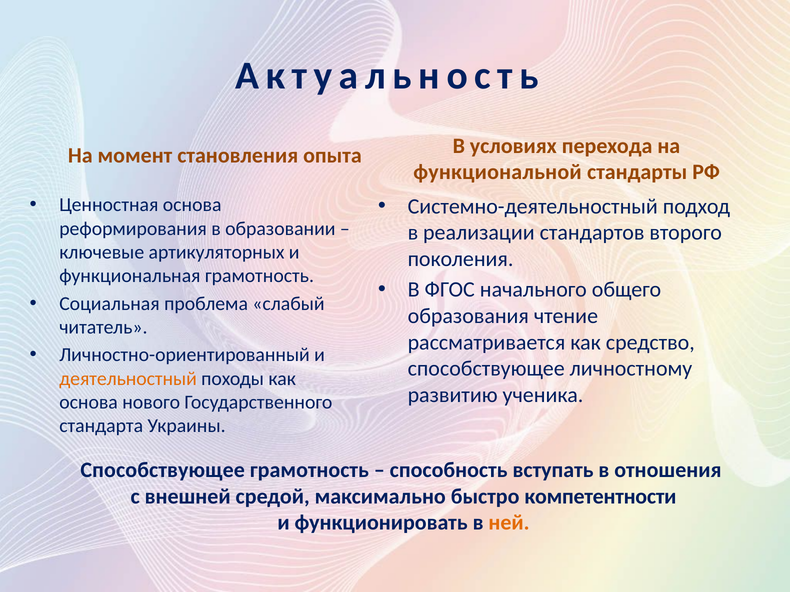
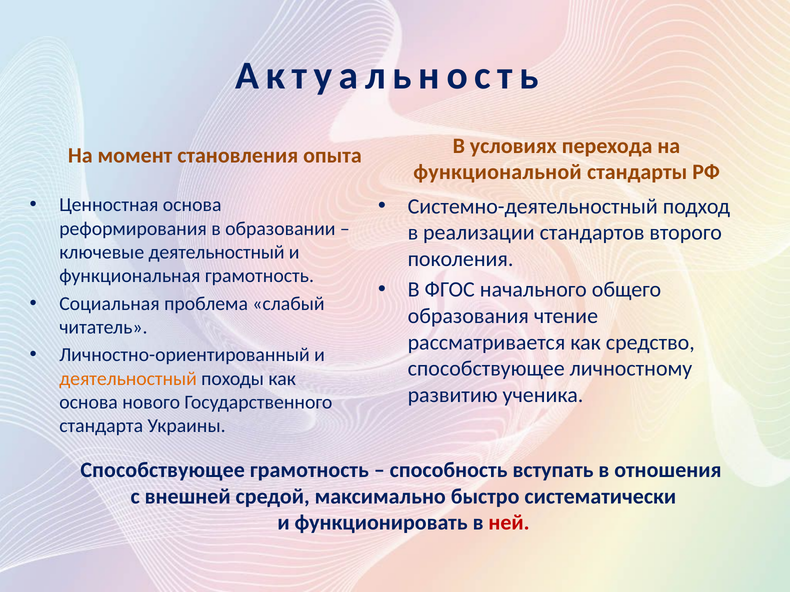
ключевые артикуляторных: артикуляторных -> деятельностный (217, 252)
компетентности: компетентности -> систематически (600, 497)
ней colour: orange -> red (509, 523)
